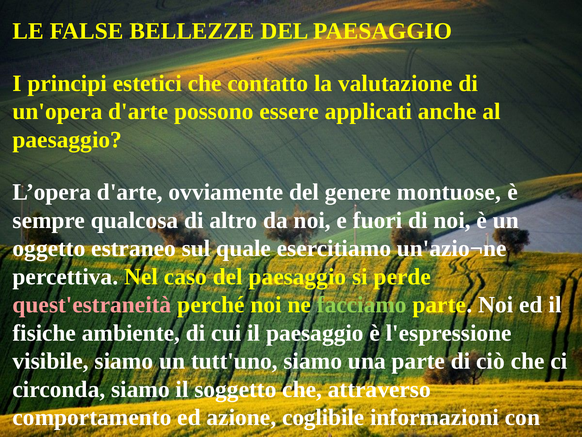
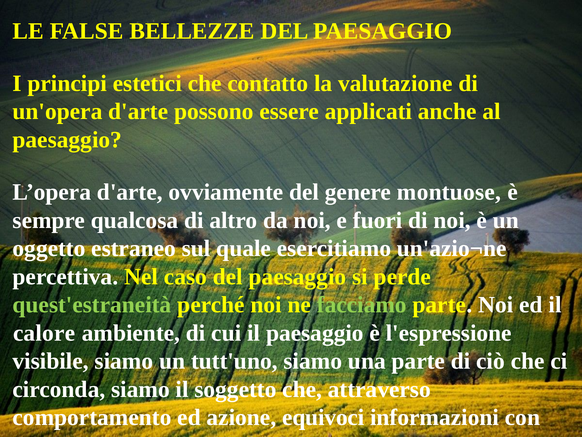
quest'estraneità colour: pink -> light green (92, 305)
fisiche: fisiche -> calore (44, 333)
coglibile: coglibile -> equivoci (323, 417)
